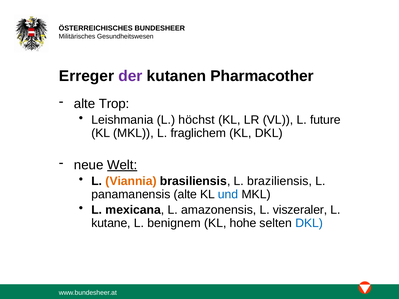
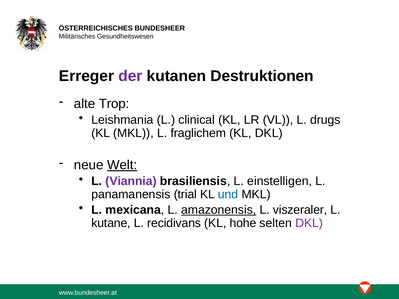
Pharmacother: Pharmacother -> Destruktionen (262, 76)
höchst: höchst -> clinical (197, 120)
future: future -> drugs (325, 120)
Viannia colour: orange -> purple (131, 181)
braziliensis: braziliensis -> einstelligen (280, 181)
panamanensis alte: alte -> trial (185, 195)
amazonensis underline: none -> present (219, 210)
benignem: benignem -> recidivans (174, 223)
DKL colour: blue -> purple (309, 223)
